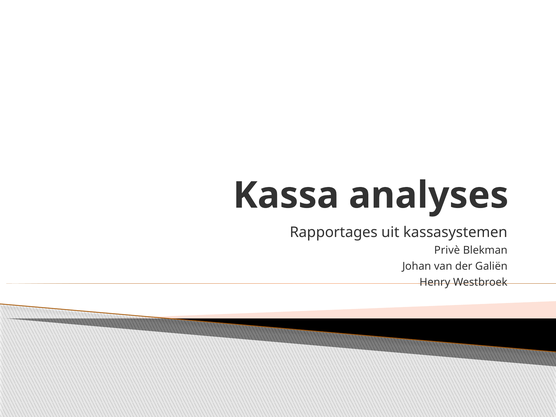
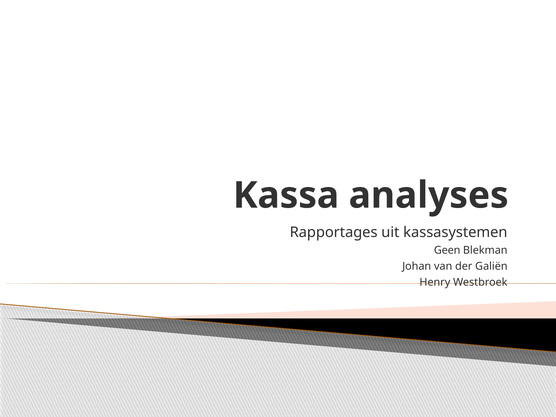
Privè: Privè -> Geen (447, 250)
